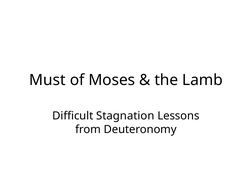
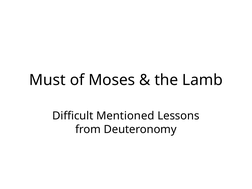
Stagnation: Stagnation -> Mentioned (125, 116)
